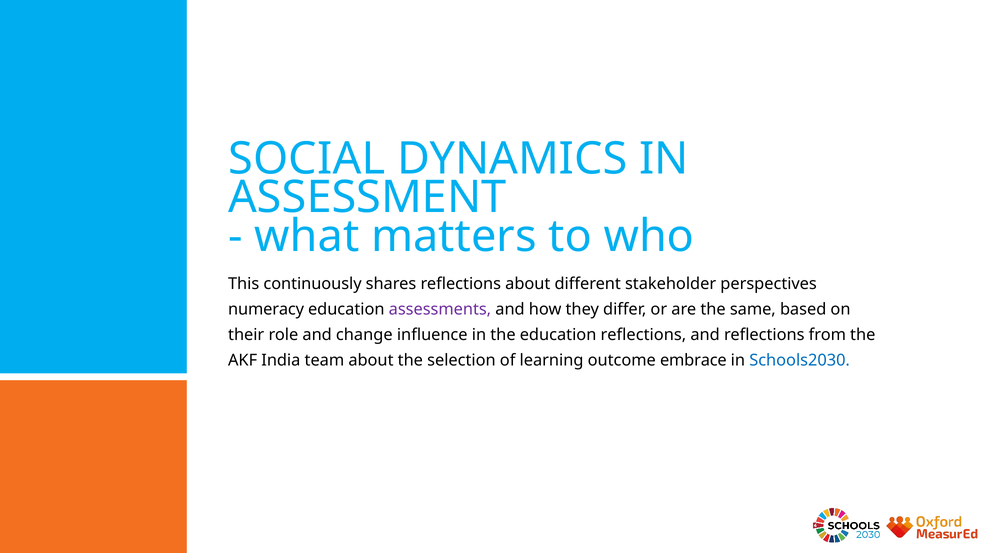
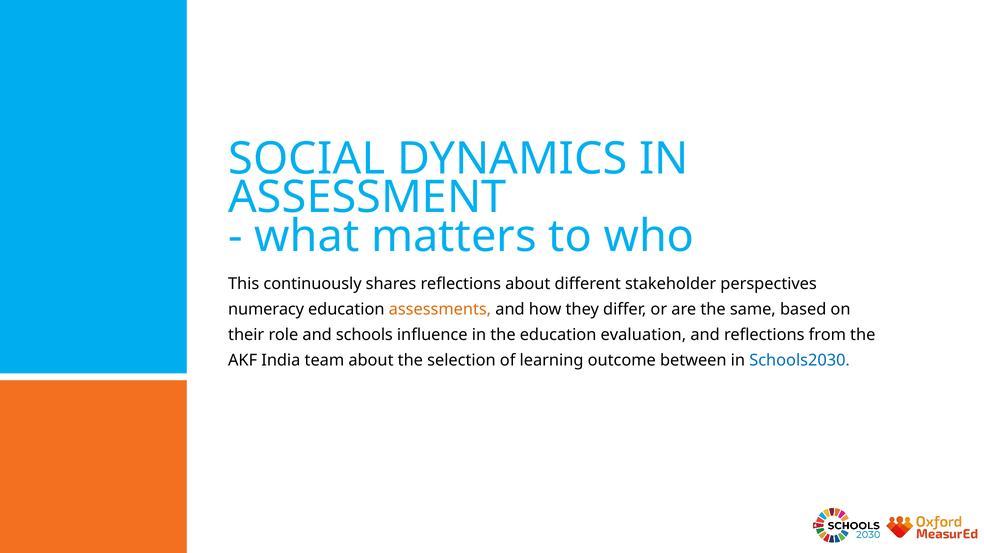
assessments colour: purple -> orange (440, 309)
change: change -> schools (364, 335)
education reflections: reflections -> evaluation (643, 335)
embrace: embrace -> between (693, 361)
